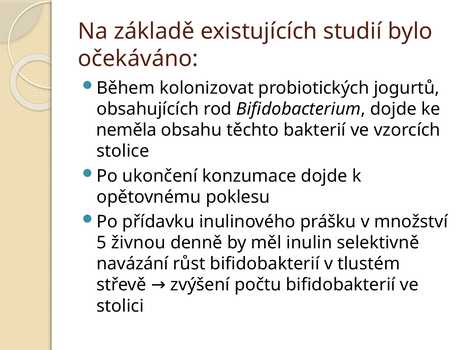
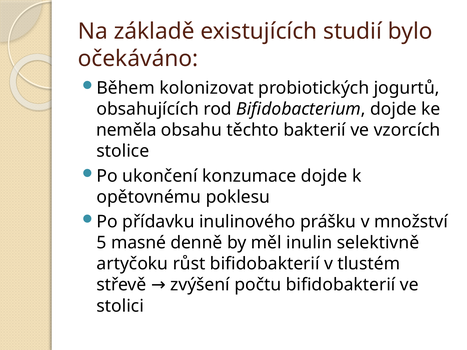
živnou: živnou -> masné (139, 243)
navázání: navázání -> artyčoku (132, 264)
